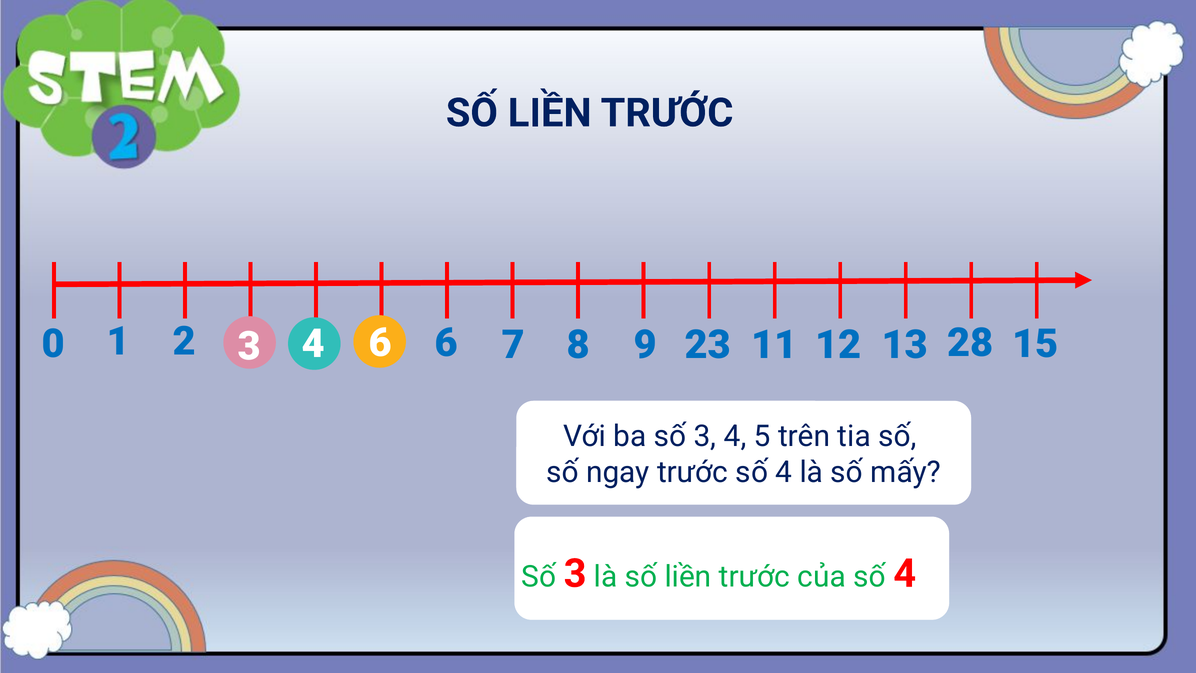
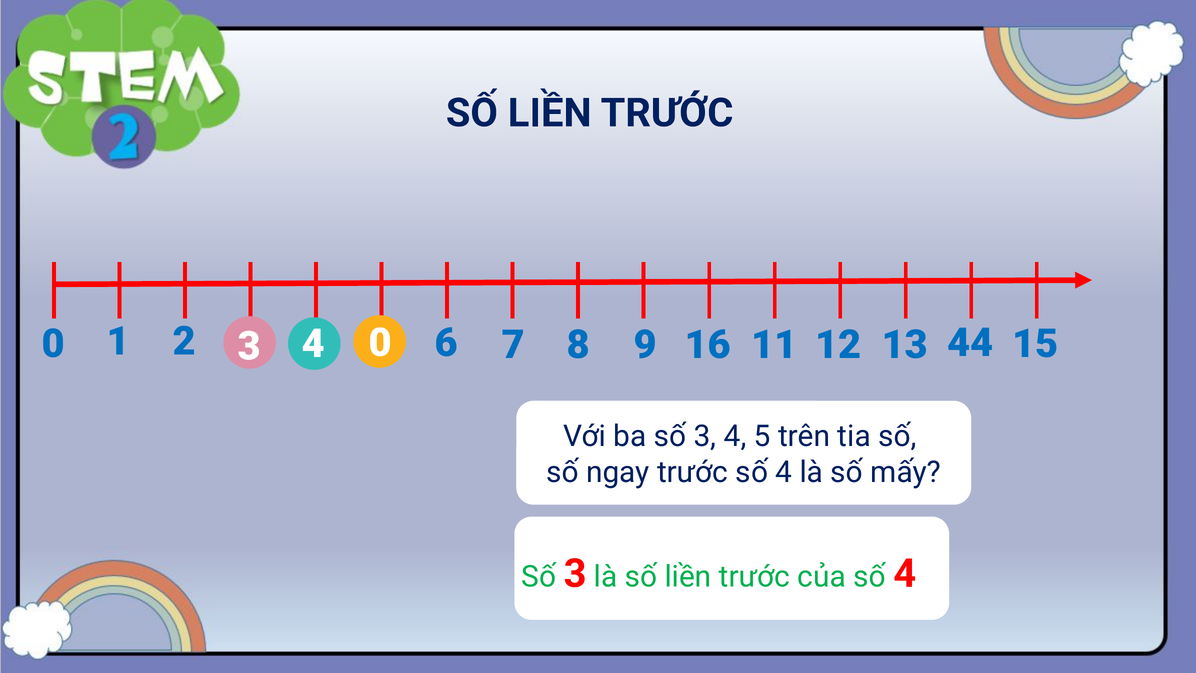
23: 23 -> 16 (708, 345)
28: 28 -> 44 (970, 343)
4 6: 6 -> 0 (380, 343)
